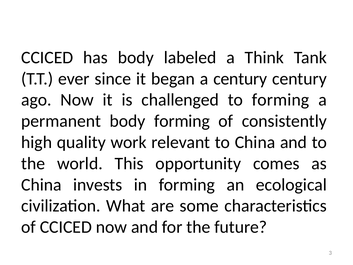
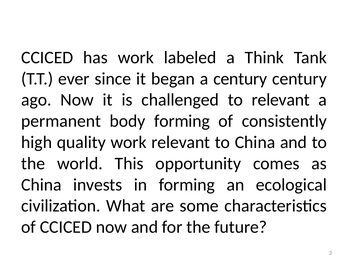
has body: body -> work (136, 57)
to forming: forming -> relevant (281, 100)
